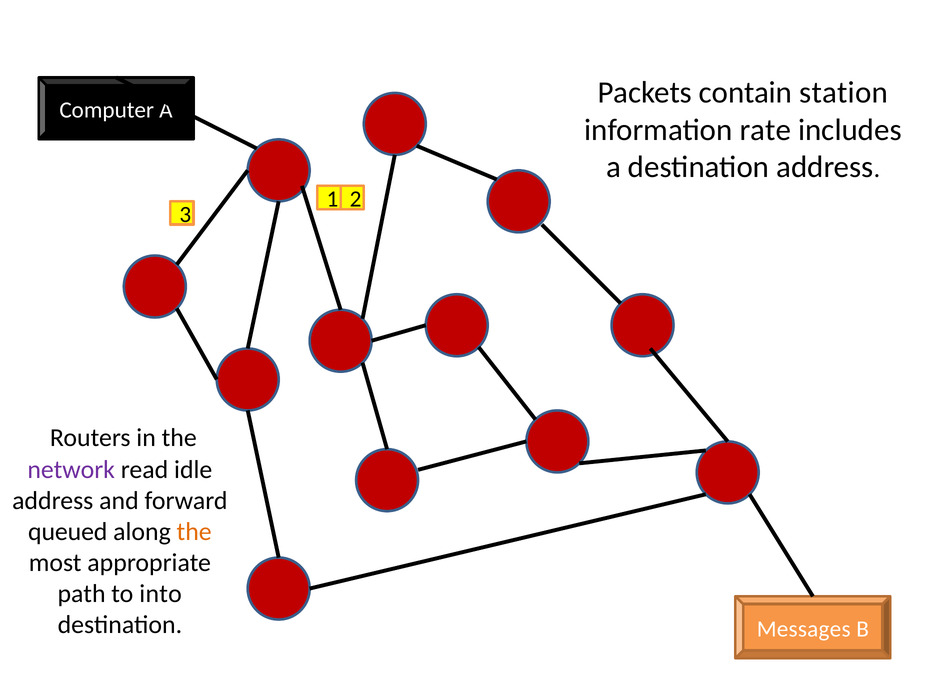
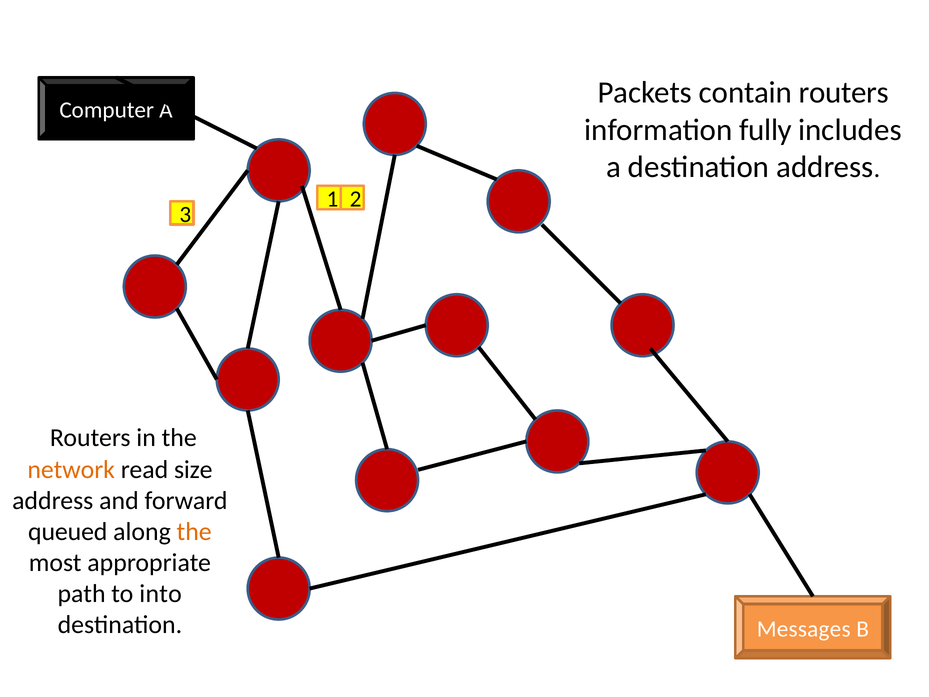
contain station: station -> routers (844, 93)
rate: rate -> fully (766, 130)
network colour: purple -> orange (71, 469)
idle: idle -> size (193, 469)
